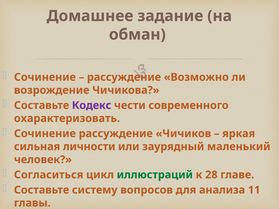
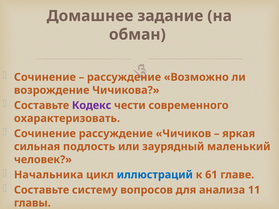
личности: личности -> подлость (89, 147)
Согласиться: Согласиться -> Начальника (49, 175)
иллюстраций colour: green -> blue (155, 175)
28: 28 -> 61 (211, 175)
